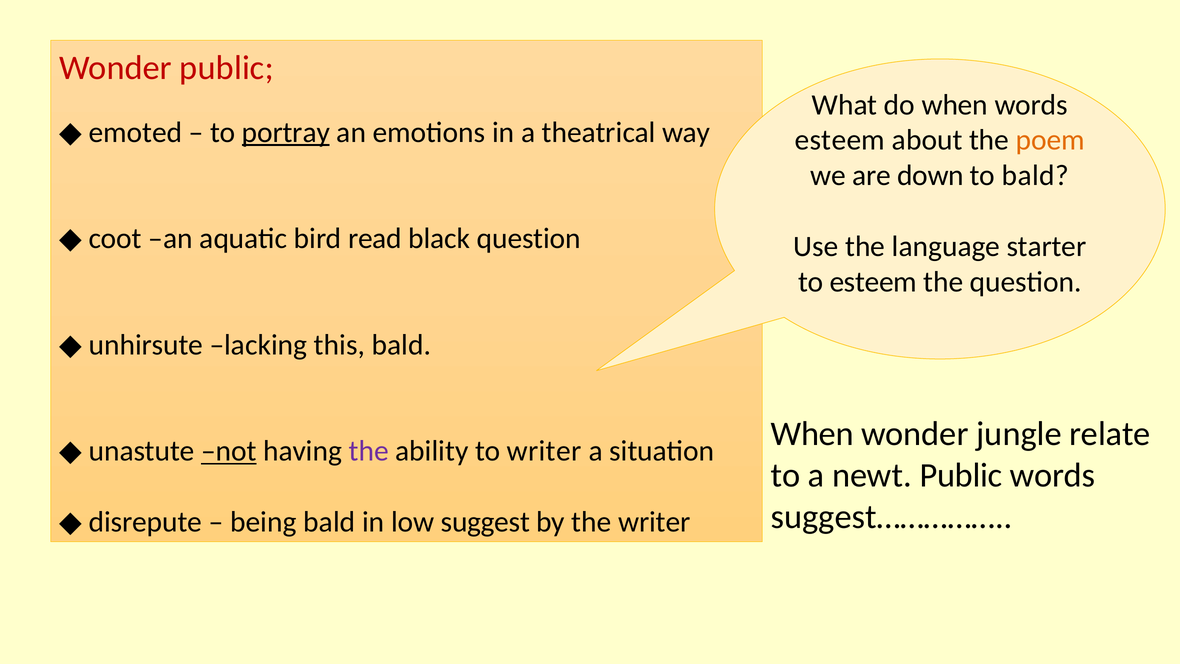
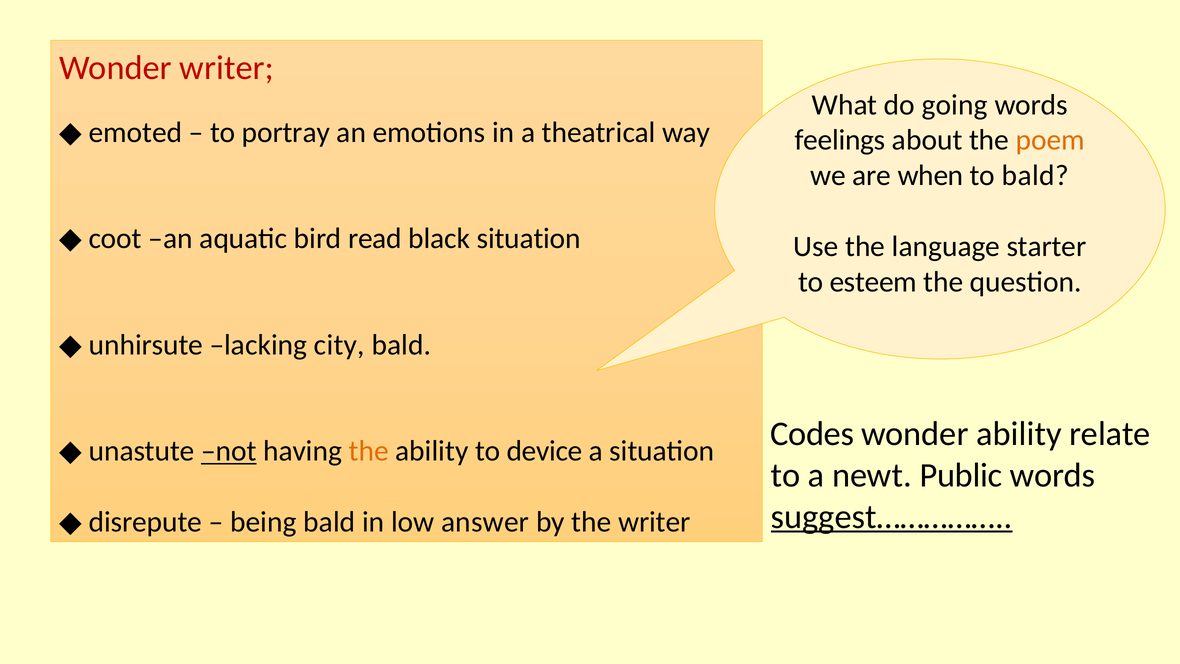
Wonder public: public -> writer (227, 68)
do when: when -> going (955, 105)
portray underline: present -> none (286, 132)
esteem: esteem -> feelings (840, 140)
down: down -> when (931, 176)
black question: question -> situation (529, 239)
this: this -> city (339, 345)
When: When -> Codes (812, 434)
wonder jungle: jungle -> ability (1019, 434)
the colour: purple -> orange (369, 451)
to writer: writer -> device (544, 451)
suggest…………… underline: none -> present (892, 516)
suggest: suggest -> answer (485, 522)
